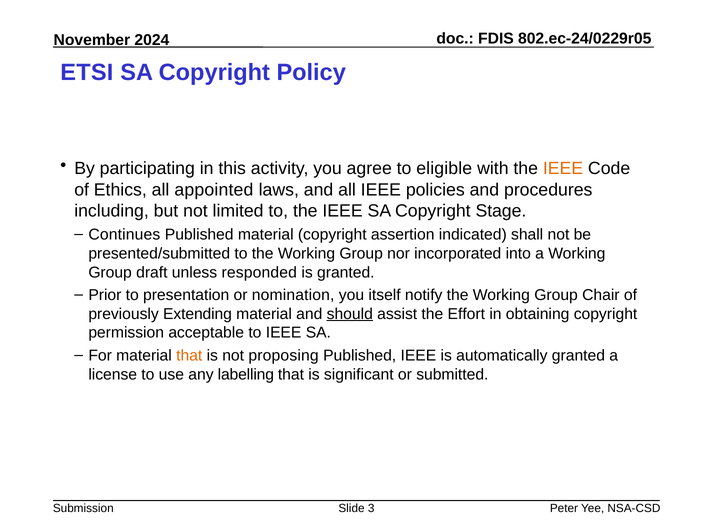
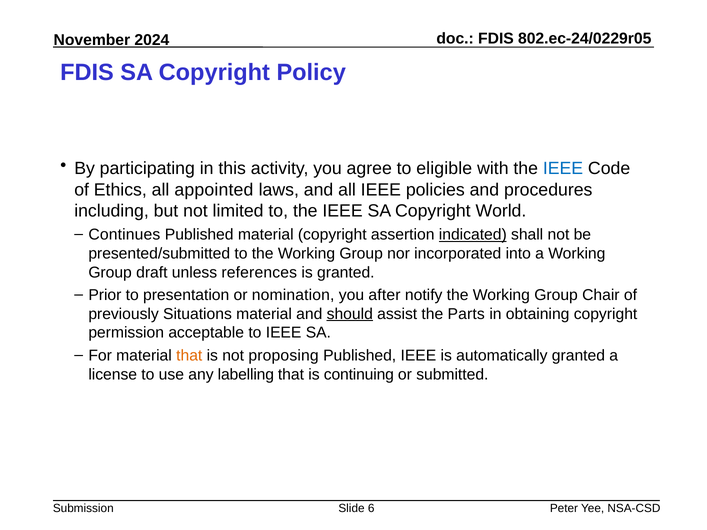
ETSI: ETSI -> FDIS (87, 72)
IEEE colour: orange -> blue (563, 169)
Stage: Stage -> World (501, 211)
indicated underline: none -> present (473, 235)
responded: responded -> references (259, 272)
itself: itself -> after (384, 295)
Extending: Extending -> Situations (197, 314)
Effort: Effort -> Parts (466, 314)
significant: significant -> continuing (359, 375)
3: 3 -> 6 (371, 509)
